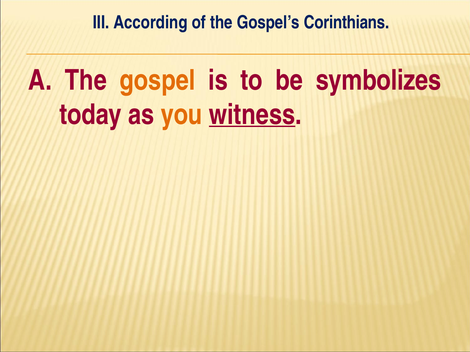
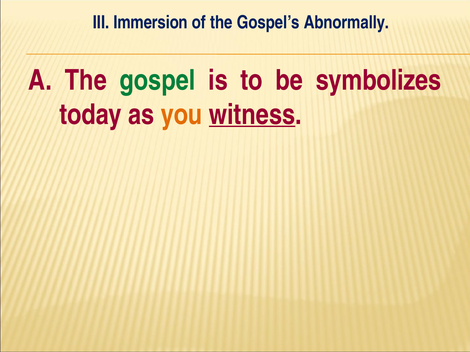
According: According -> Immersion (151, 22)
Corinthians: Corinthians -> Abnormally (346, 22)
gospel colour: orange -> green (158, 80)
